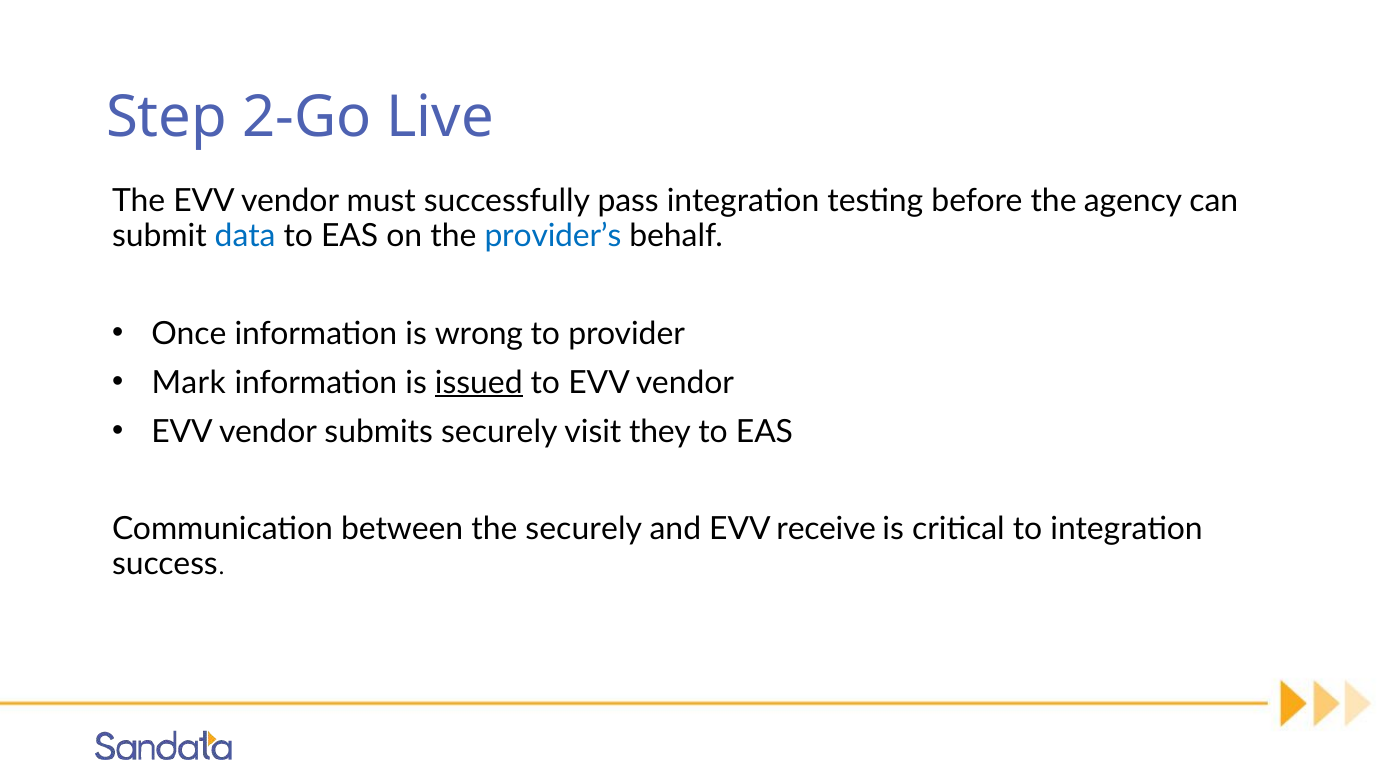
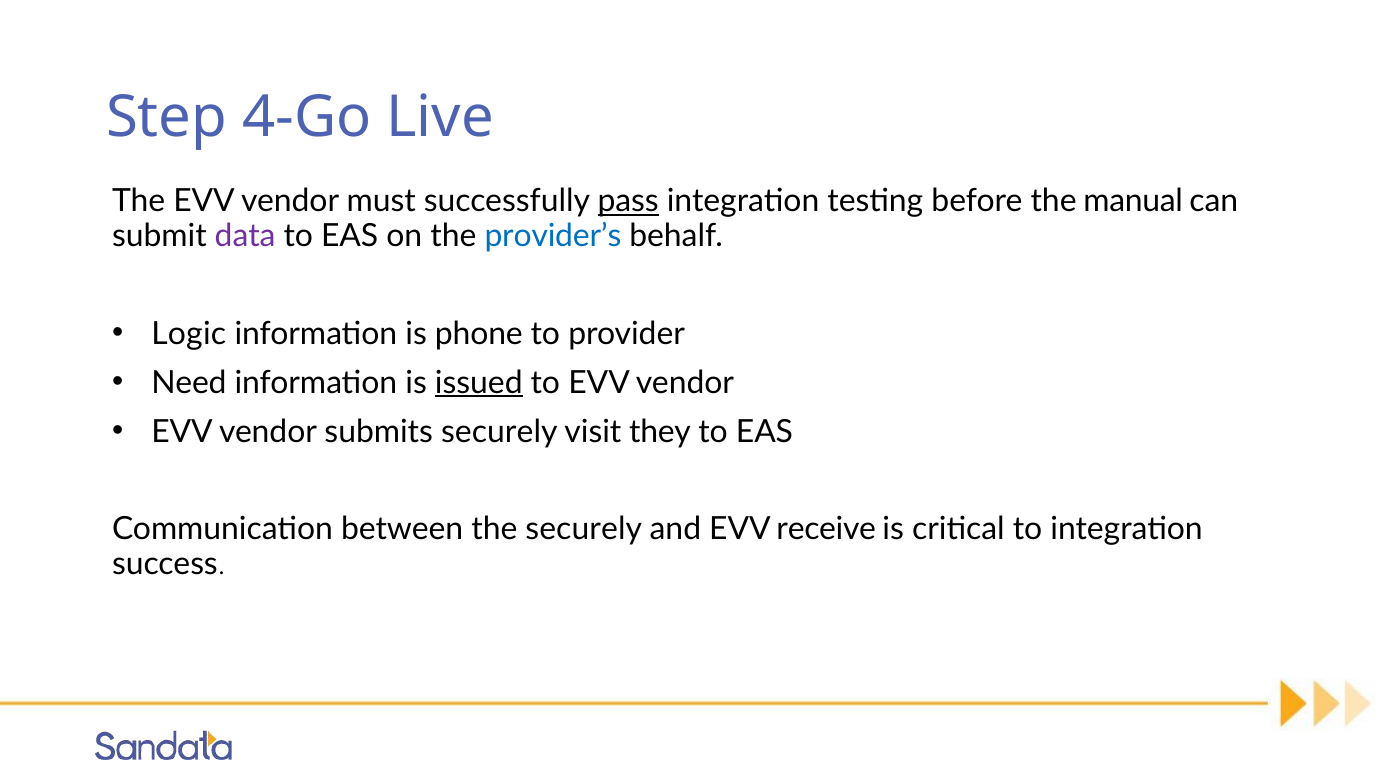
2-Go: 2-Go -> 4-Go (307, 117)
pass underline: none -> present (628, 201)
agency: agency -> manual (1133, 201)
data colour: blue -> purple (245, 236)
Once: Once -> Logic (189, 334)
wrong: wrong -> phone (479, 334)
Mark: Mark -> Need (189, 383)
